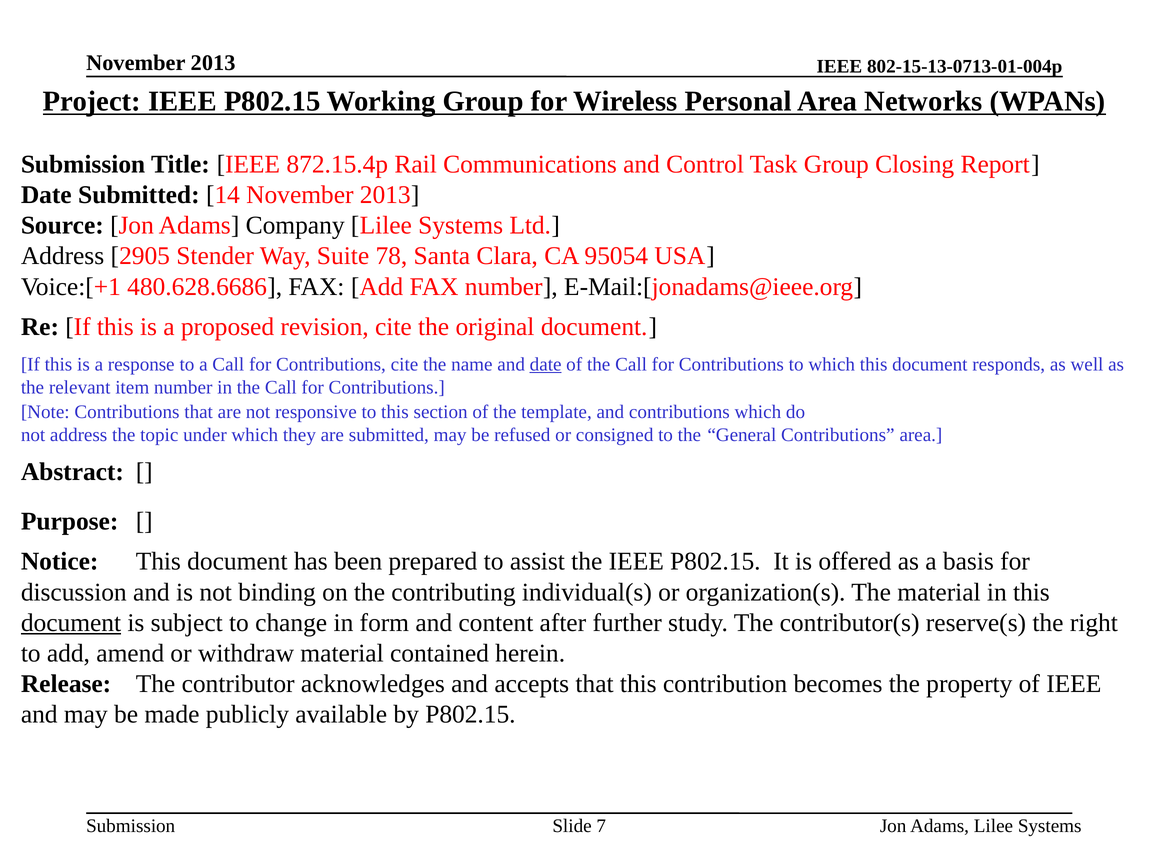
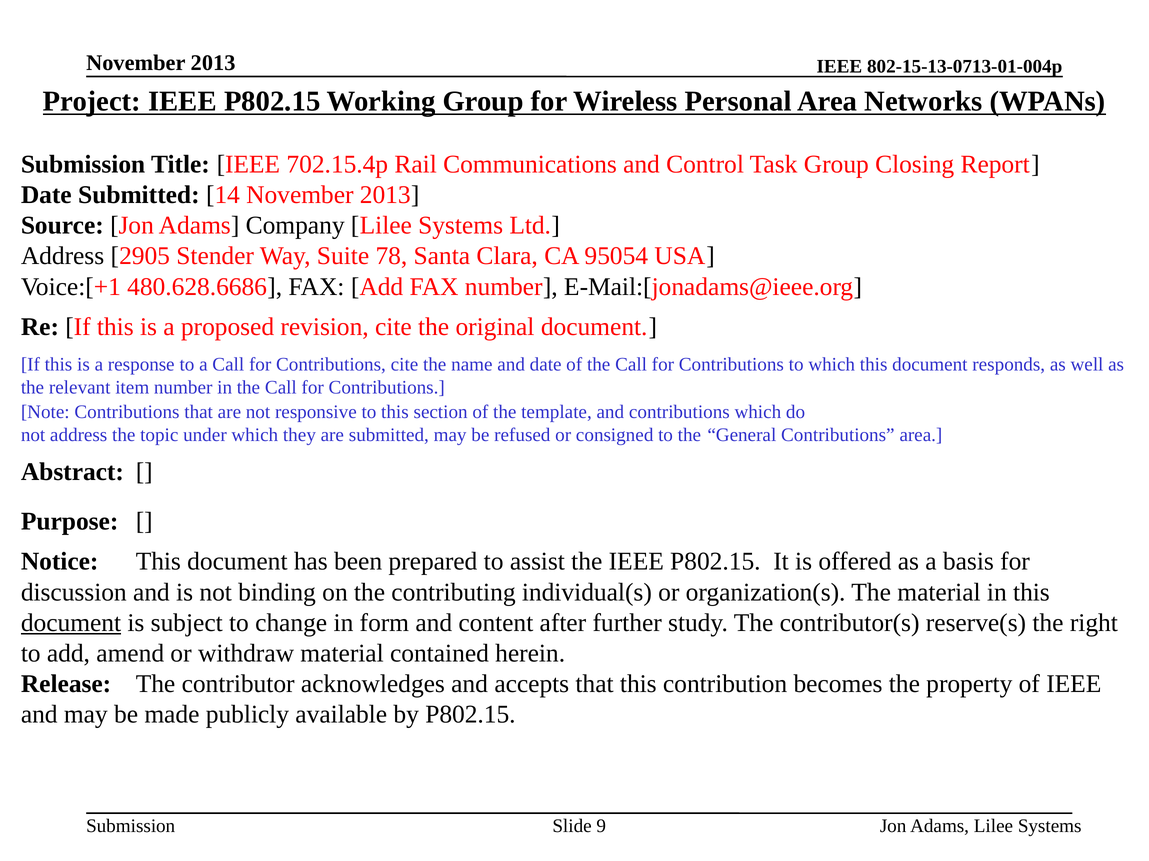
872.15.4p: 872.15.4p -> 702.15.4p (337, 164)
date underline: present -> none (546, 365)
7: 7 -> 9 (601, 826)
